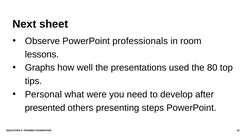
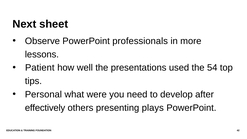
room: room -> more (191, 41)
Graphs: Graphs -> Patient (40, 68)
80: 80 -> 54 (212, 68)
presented: presented -> effectively (45, 108)
steps: steps -> plays (153, 108)
